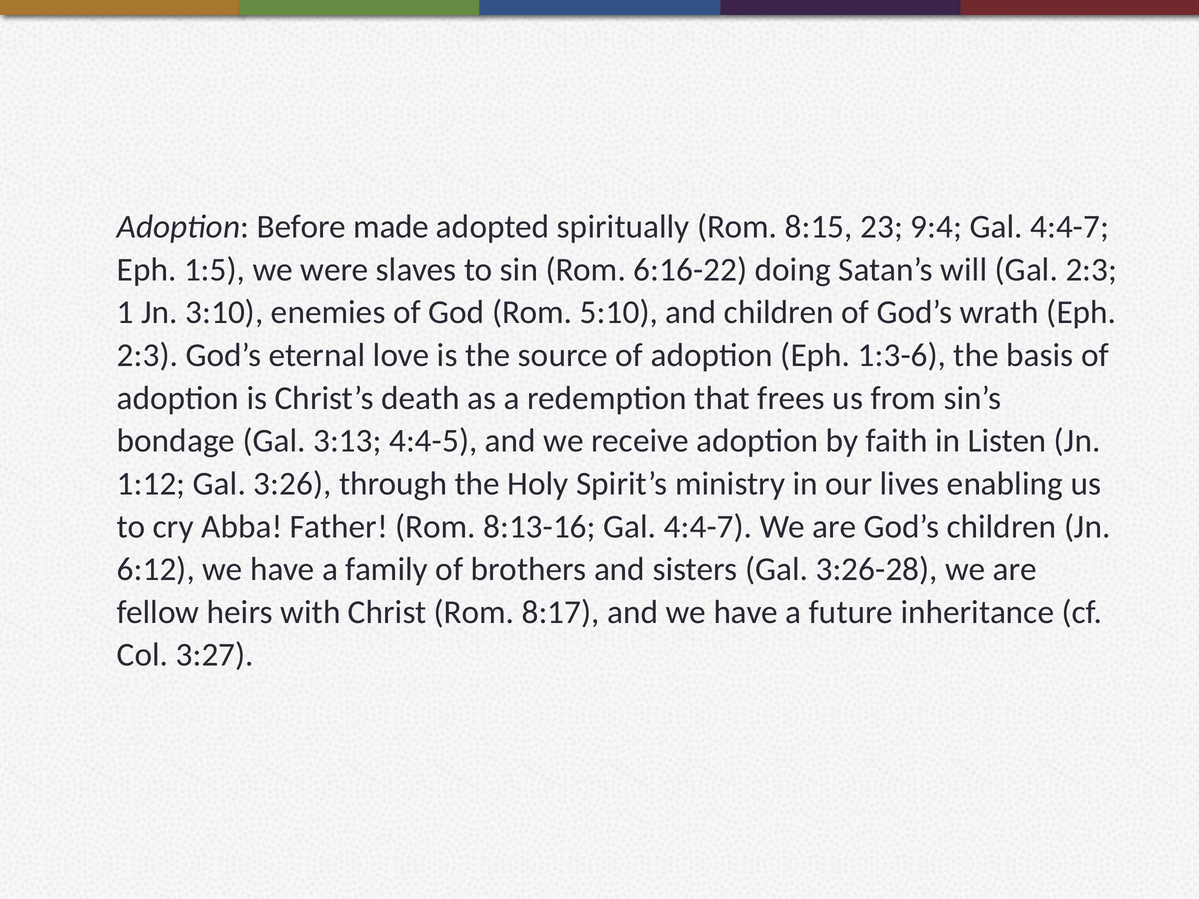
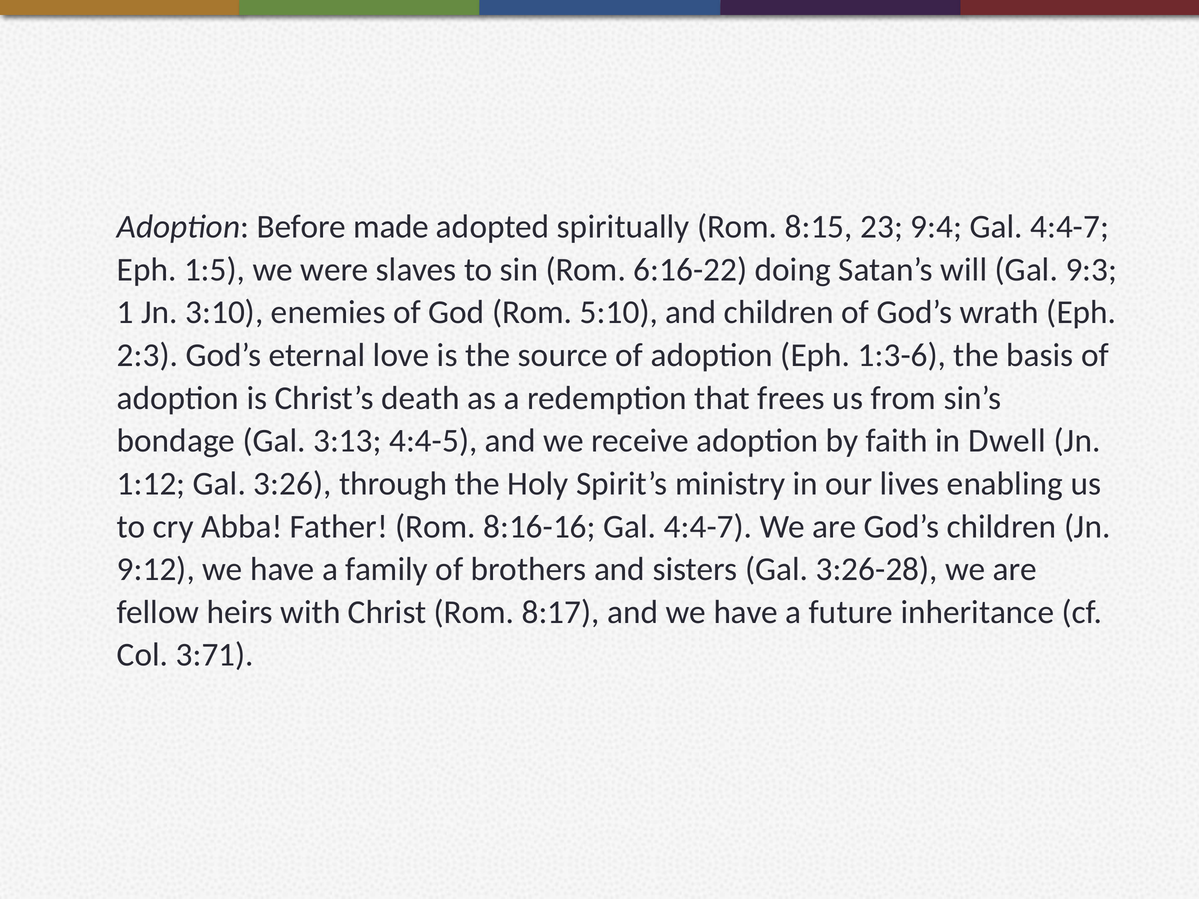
Gal 2:3: 2:3 -> 9:3 (1091, 270)
Listen: Listen -> Dwell (1007, 441)
8:13-16: 8:13-16 -> 8:16-16 (539, 527)
6:12: 6:12 -> 9:12 (156, 569)
3:27: 3:27 -> 3:71 (215, 655)
